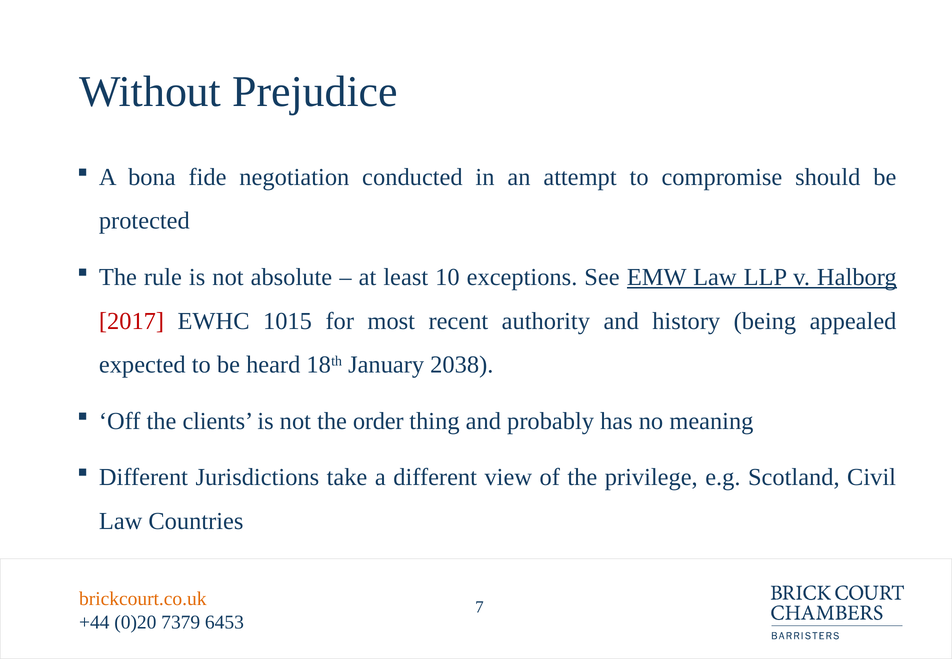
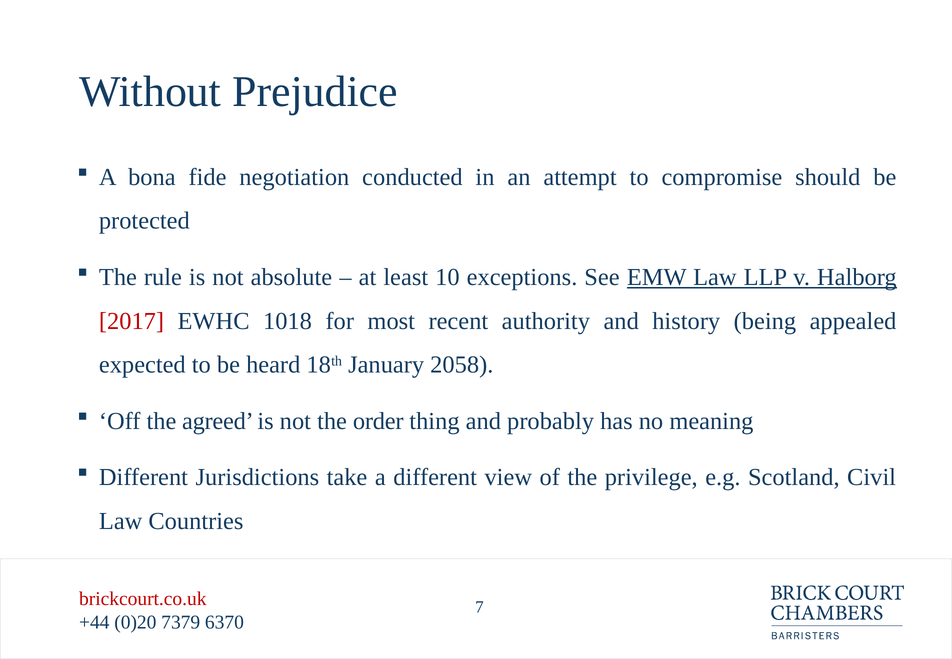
1015: 1015 -> 1018 (288, 321)
2038: 2038 -> 2058 (462, 365)
clients: clients -> agreed (218, 421)
brickcourt.co.uk colour: orange -> red (143, 599)
6453: 6453 -> 6370 (224, 623)
